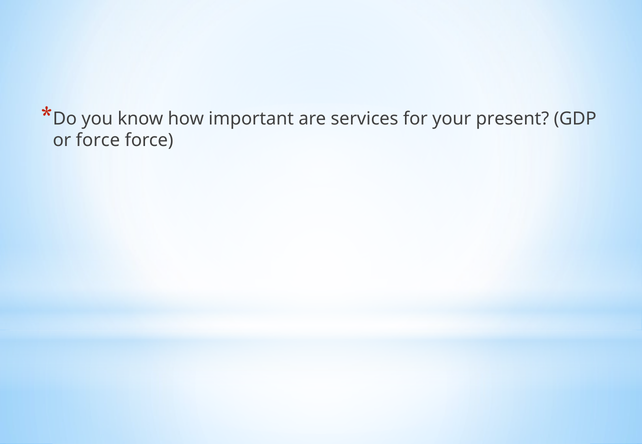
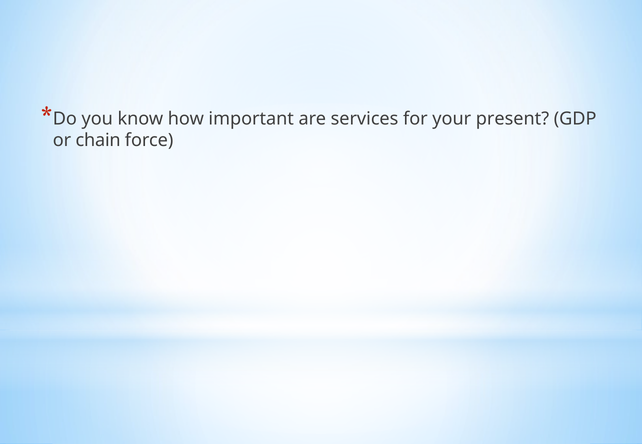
or force: force -> chain (98, 141)
